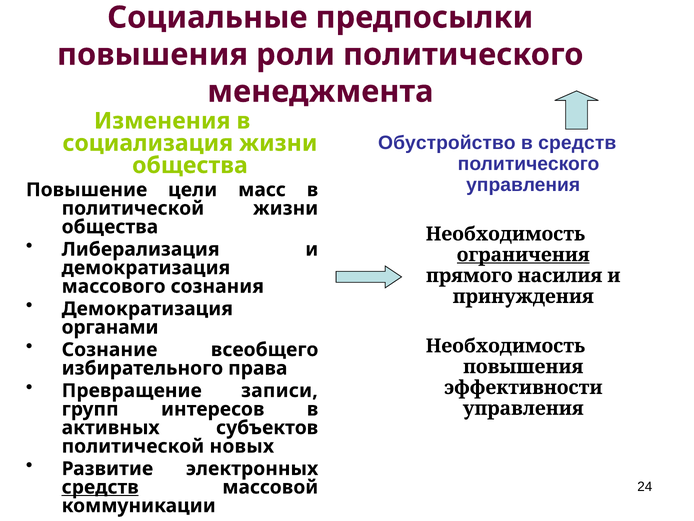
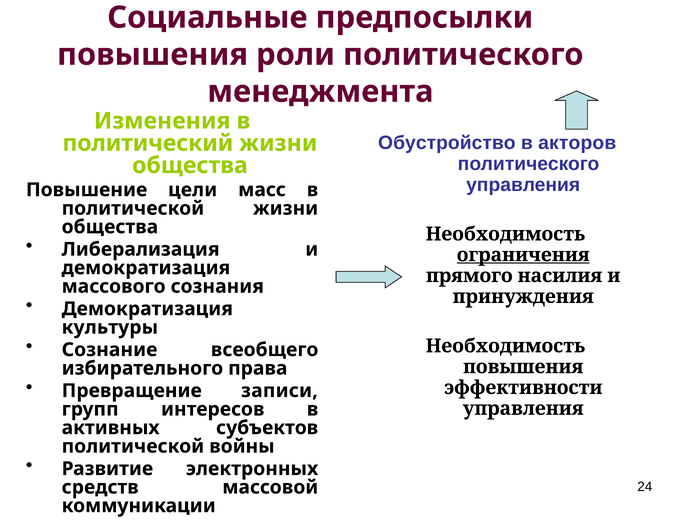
в средств: средств -> акторов (577, 143)
социализация: социализация -> политический (148, 143)
органами: органами -> культуры (110, 327)
новых: новых -> войны (242, 446)
средств underline: present -> none (100, 487)
